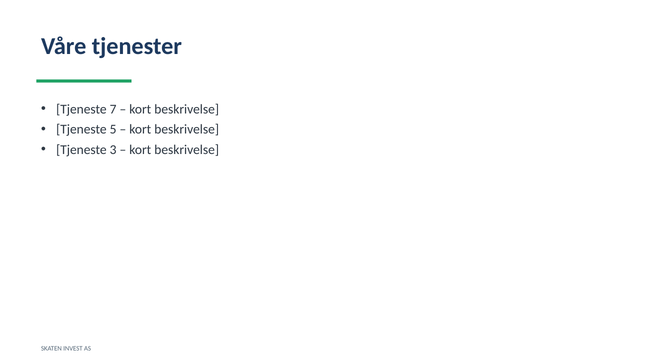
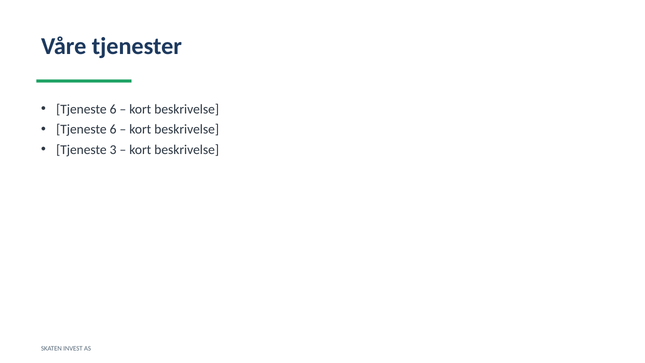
7: 7 -> 6 (113, 109)
5: 5 -> 6 (113, 129)
